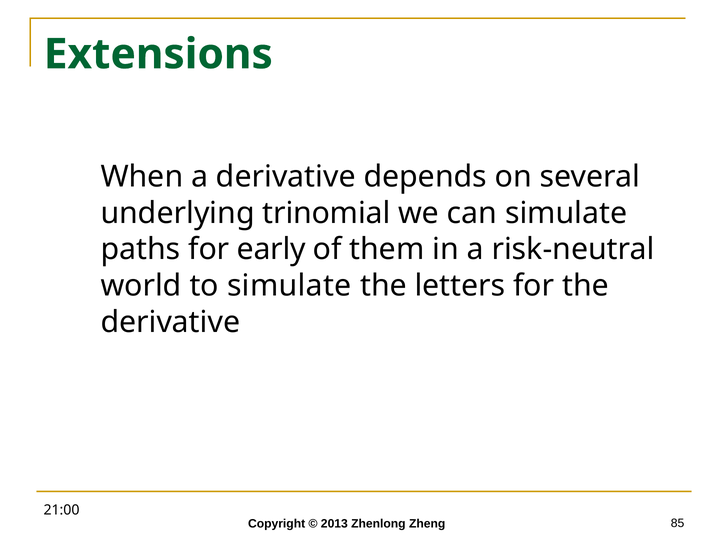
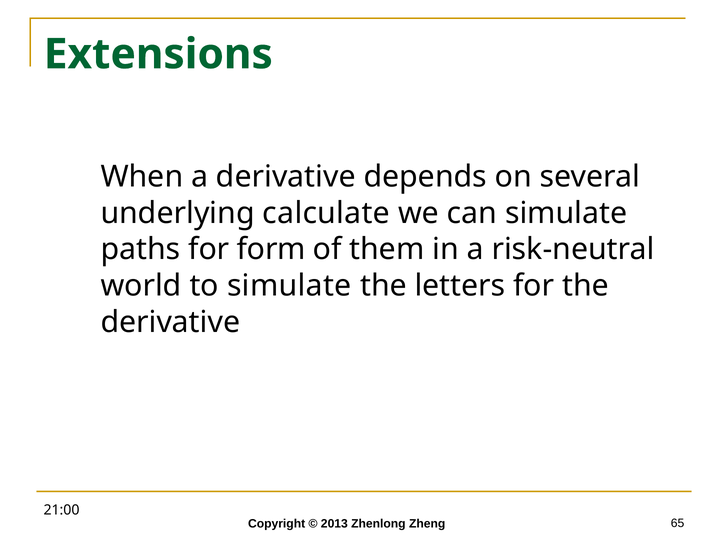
trinomial: trinomial -> calculate (326, 213)
early: early -> form (271, 249)
85: 85 -> 65 (678, 523)
